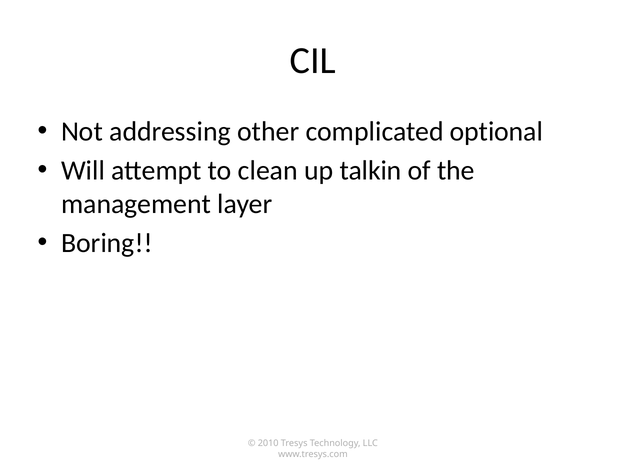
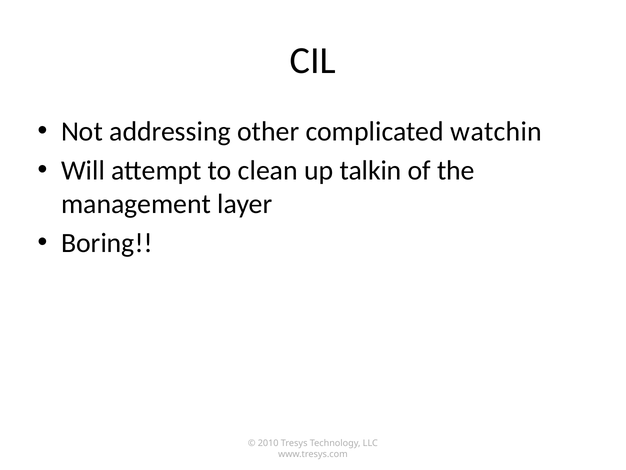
optional: optional -> watchin (496, 131)
